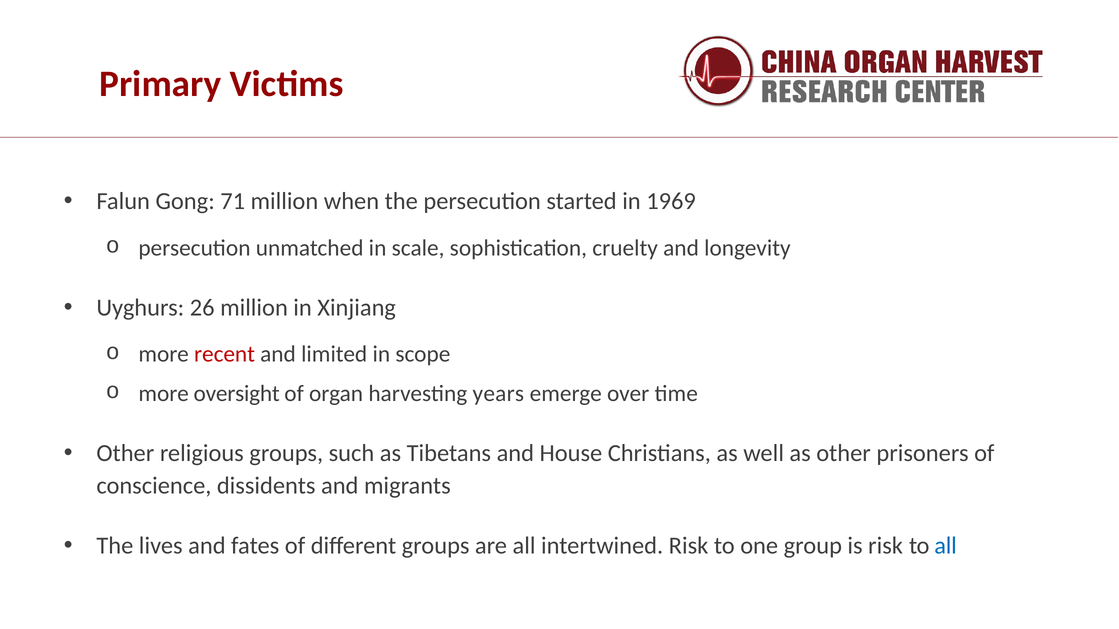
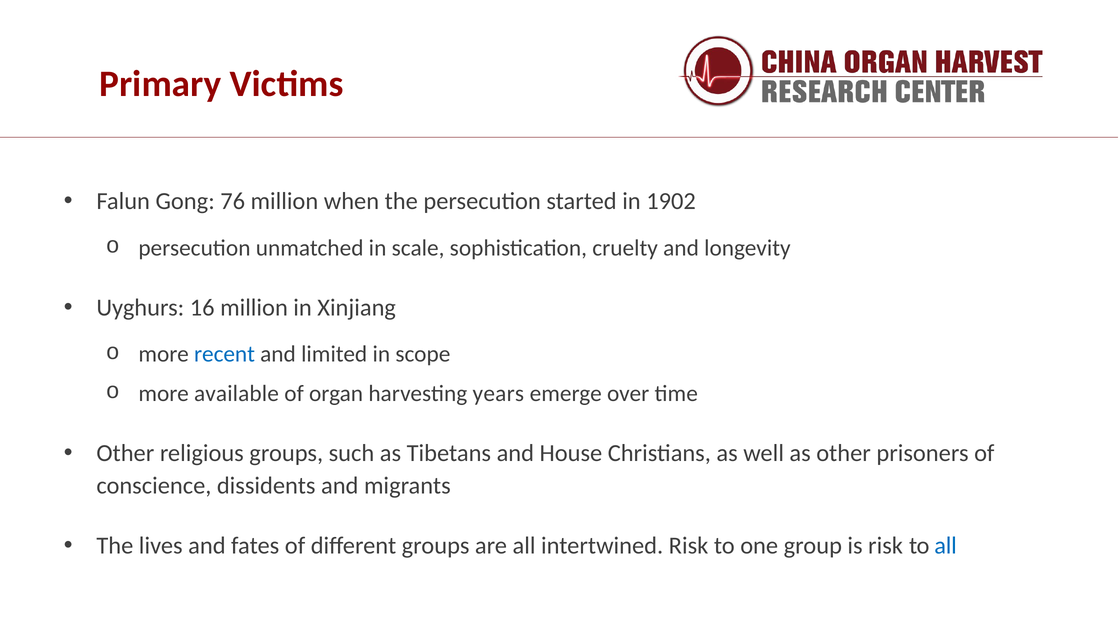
71: 71 -> 76 (233, 201)
1969: 1969 -> 1902 (671, 201)
26: 26 -> 16 (202, 308)
recent colour: red -> blue (224, 354)
oversight: oversight -> available (236, 394)
